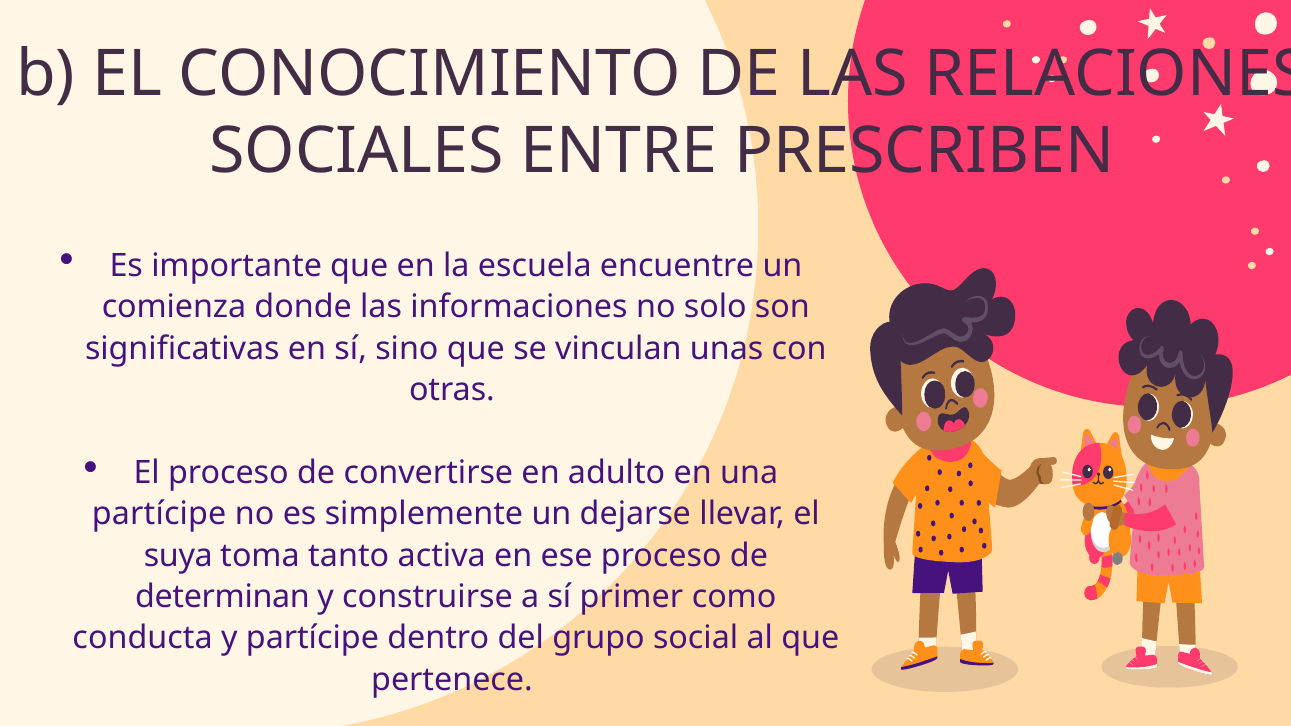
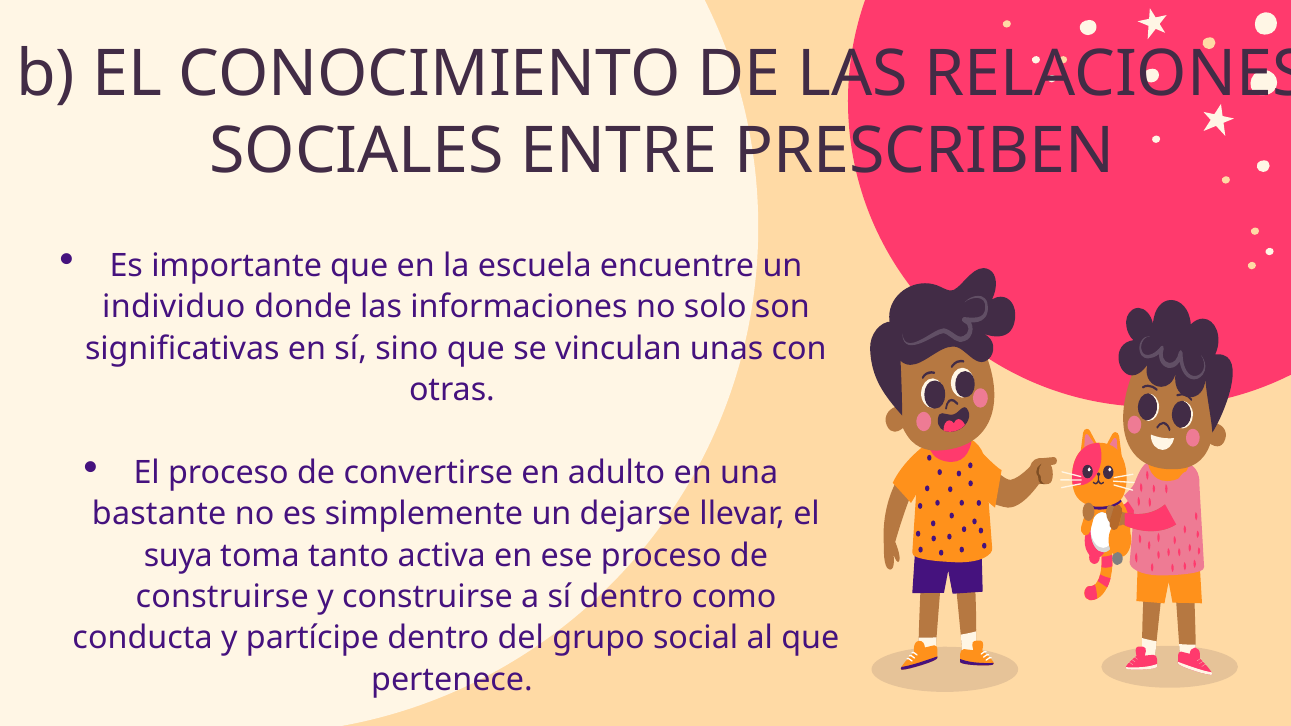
comienza: comienza -> individuo (174, 307)
partícipe: partícipe -> bastante (159, 514)
determinan: determinan -> construirse (222, 597)
sí primer: primer -> dentro (631, 597)
